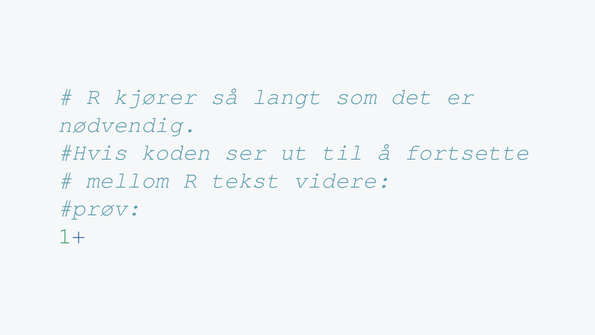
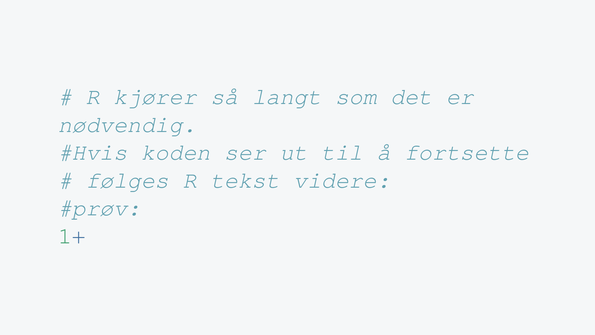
mellom: mellom -> følges (127, 180)
